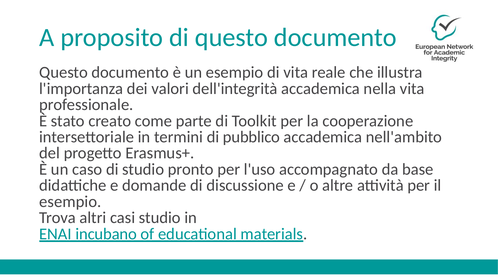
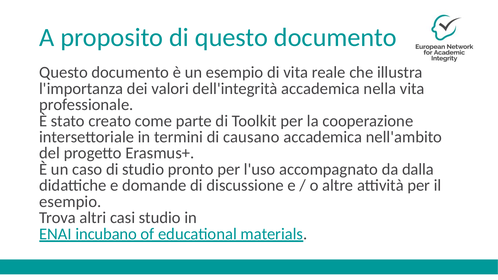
pubblico: pubblico -> causano (251, 137)
base: base -> dalla (418, 169)
